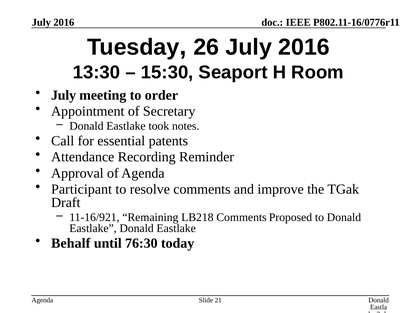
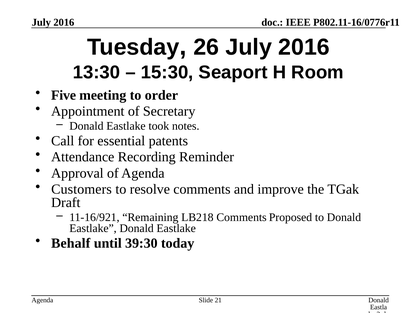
July: July -> Five (64, 95)
Participant: Participant -> Customers (82, 189)
76:30: 76:30 -> 39:30 (141, 243)
